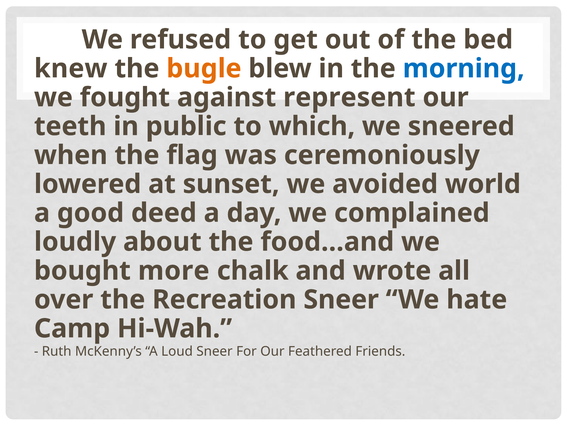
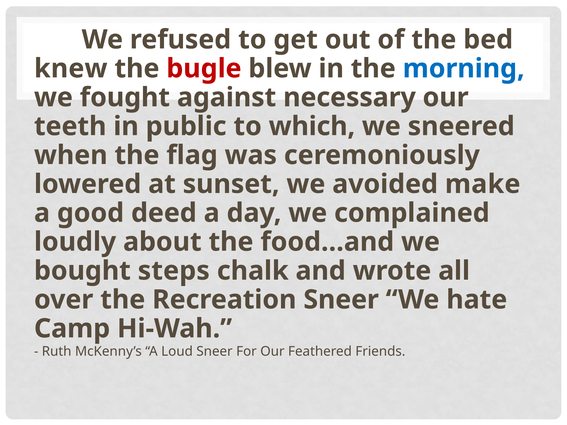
bugle colour: orange -> red (204, 69)
represent: represent -> necessary (349, 97)
world: world -> make (483, 184)
more: more -> steps (174, 271)
